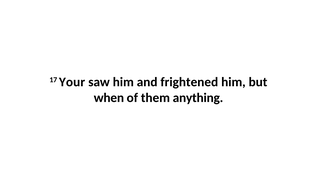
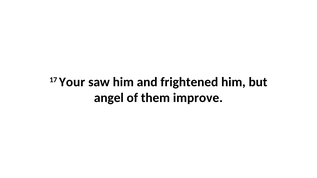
when: when -> angel (109, 98)
anything: anything -> improve (198, 98)
